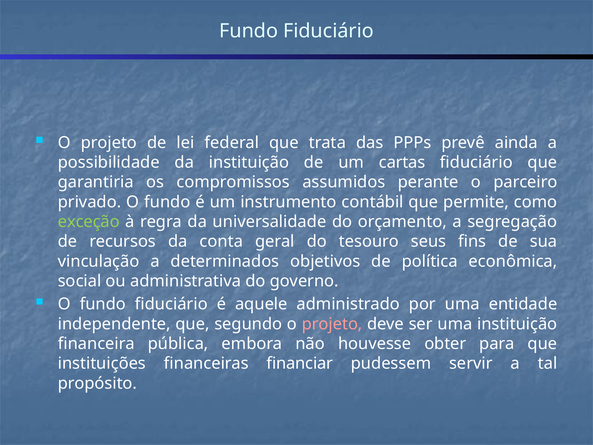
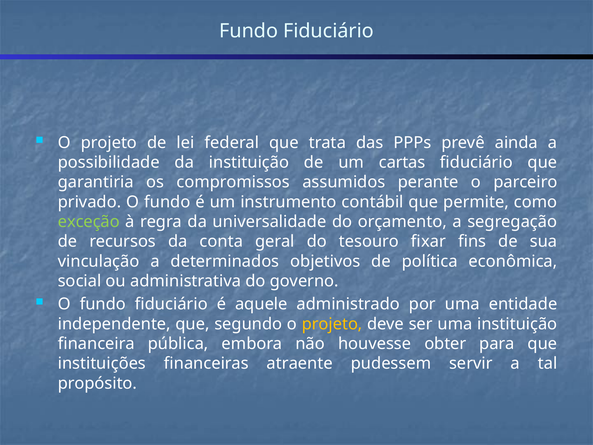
seus: seus -> fixar (428, 241)
projeto colour: pink -> yellow (332, 324)
financiar: financiar -> atraente (300, 363)
